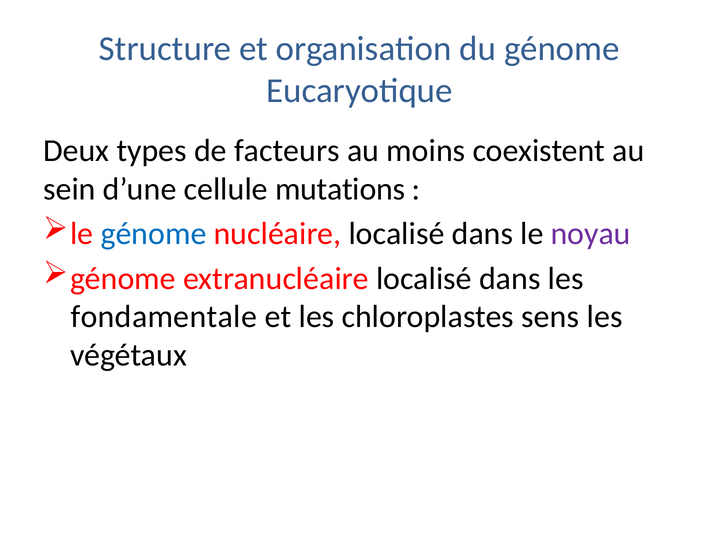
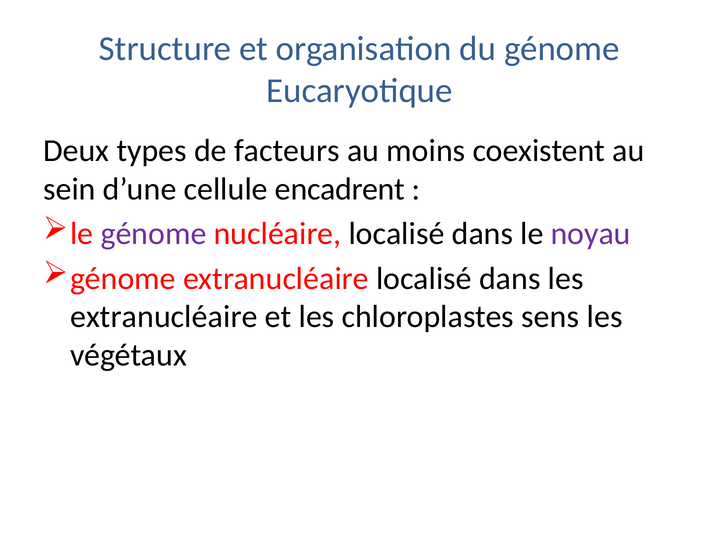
mutations: mutations -> encadrent (340, 189)
génome colour: blue -> purple (153, 234)
fondamentale: fondamentale -> extranucléaire (164, 317)
